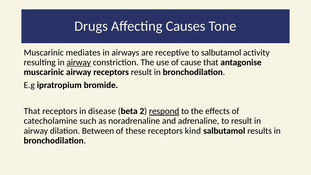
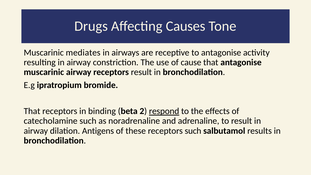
to salbutamol: salbutamol -> antagonise (221, 53)
airway underline: present -> none (79, 62)
disease: disease -> binding (102, 111)
Between: Between -> Antigens (98, 131)
receptors kind: kind -> such (193, 131)
